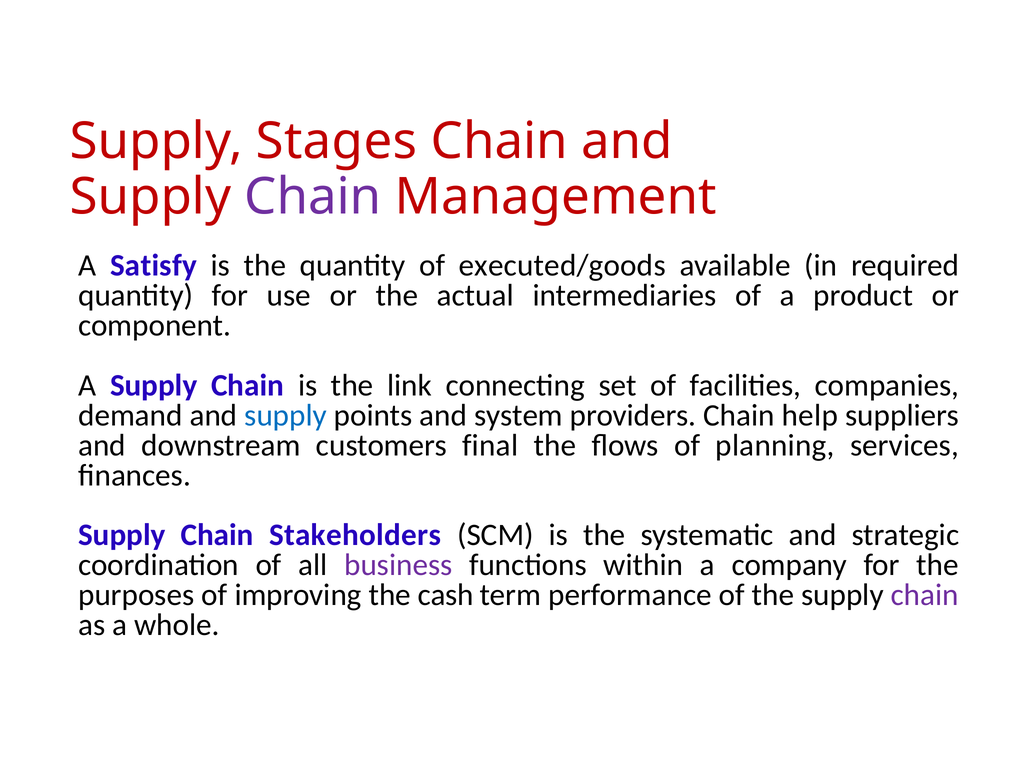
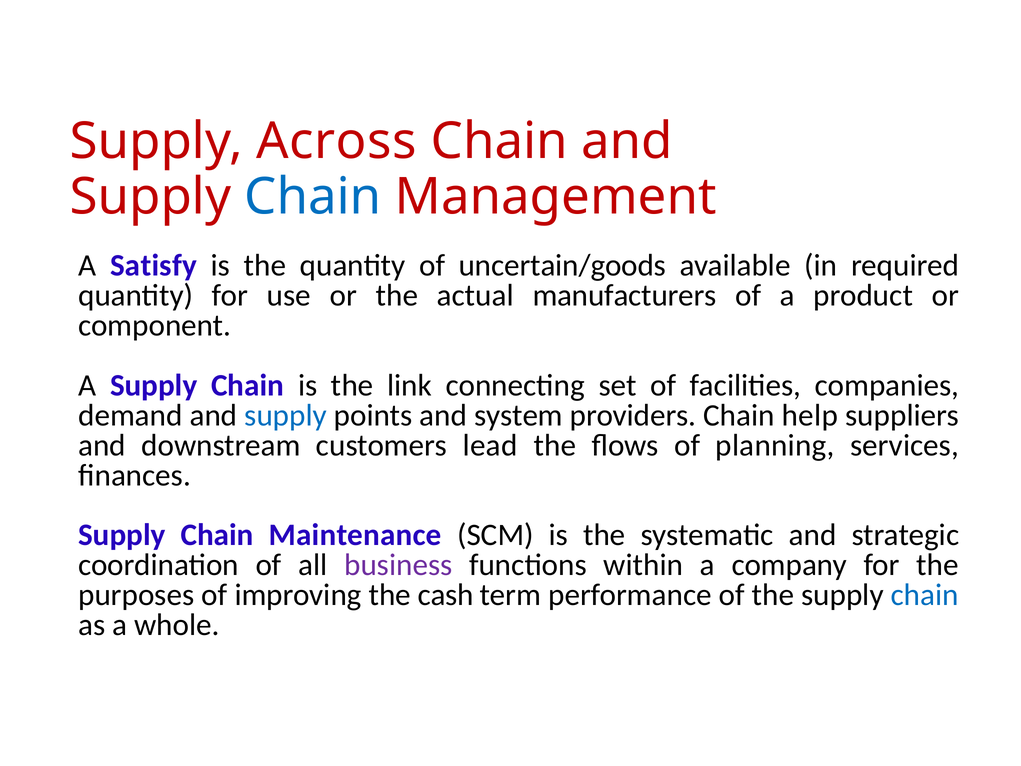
Stages: Stages -> Across (336, 142)
Chain colour: purple -> blue (313, 197)
executed/goods: executed/goods -> uncertain/goods (562, 265)
intermediaries: intermediaries -> manufacturers (625, 295)
final: final -> lead (490, 445)
Stakeholders: Stakeholders -> Maintenance (355, 535)
chain colour: purple -> blue (925, 595)
